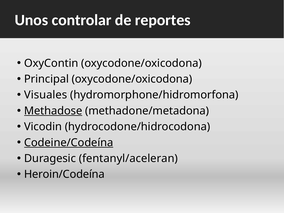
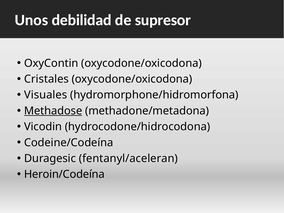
controlar: controlar -> debilidad (82, 20)
reportes: reportes -> supresor (163, 20)
Principal: Principal -> Cristales (46, 79)
Codeine/Codeína underline: present -> none (69, 143)
